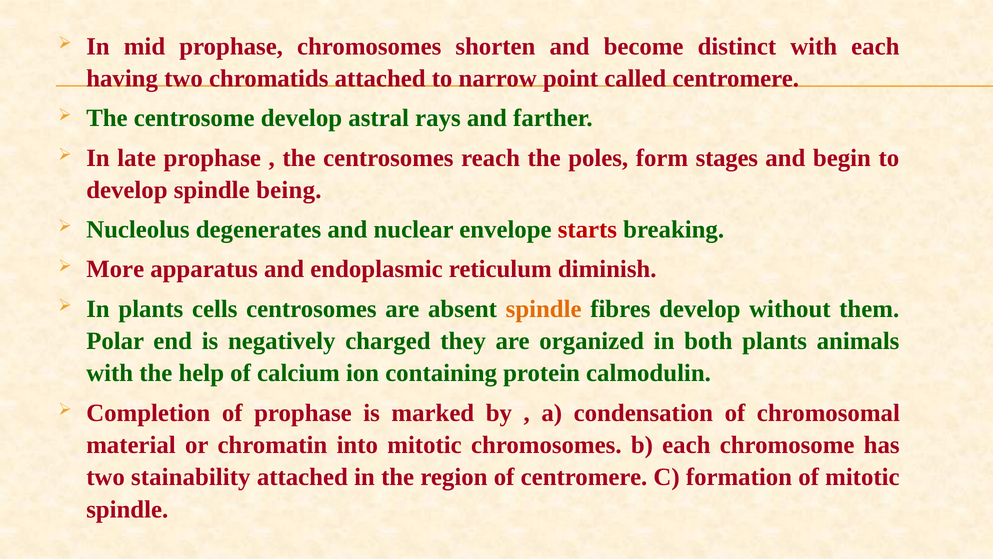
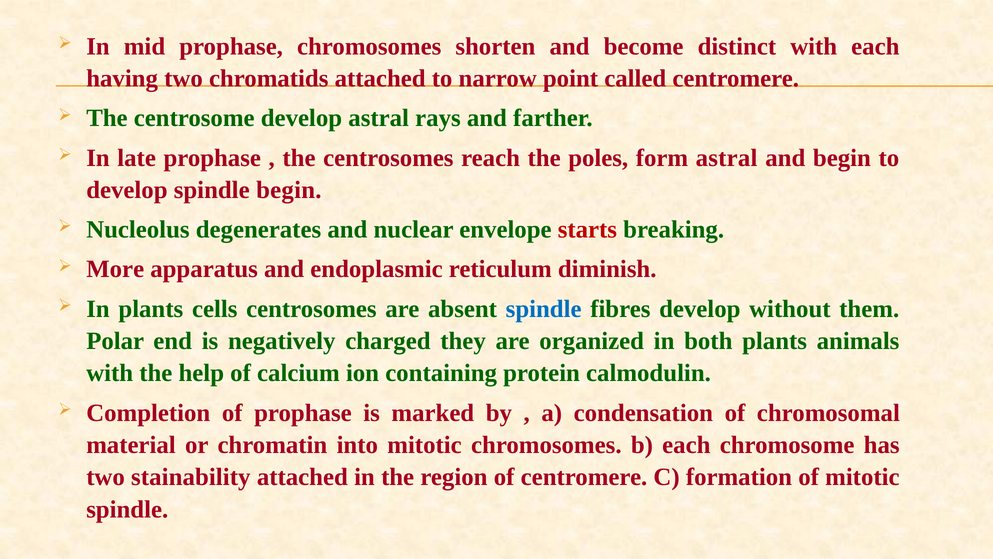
form stages: stages -> astral (727, 158)
spindle being: being -> begin (289, 190)
spindle colour: orange -> blue (544, 309)
